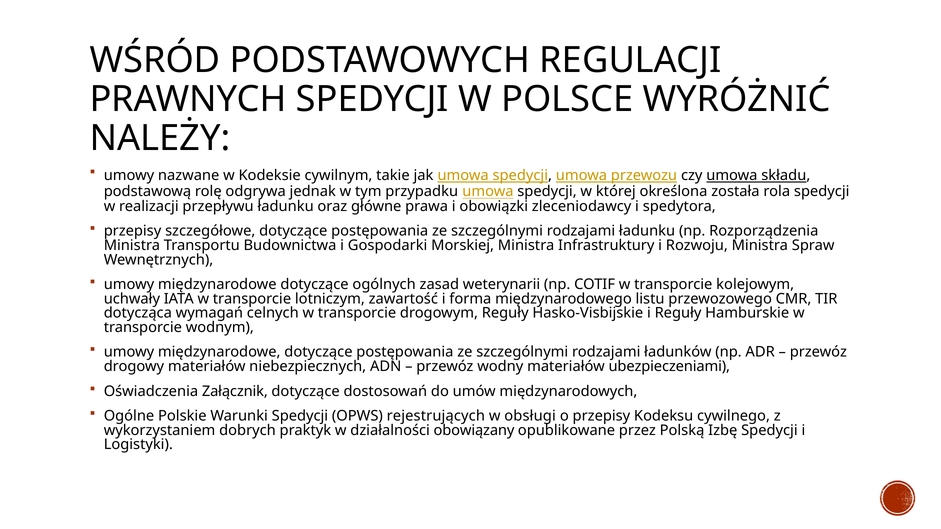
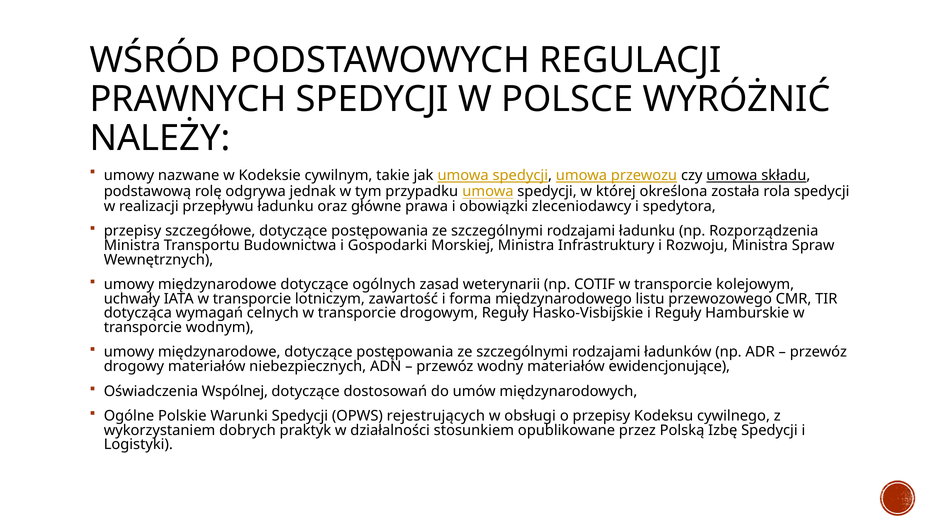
ubezpieczeniami: ubezpieczeniami -> ewidencjonujące (669, 367)
Załącznik: Załącznik -> Wspólnej (235, 391)
obowiązany: obowiązany -> stosunkiem (474, 431)
